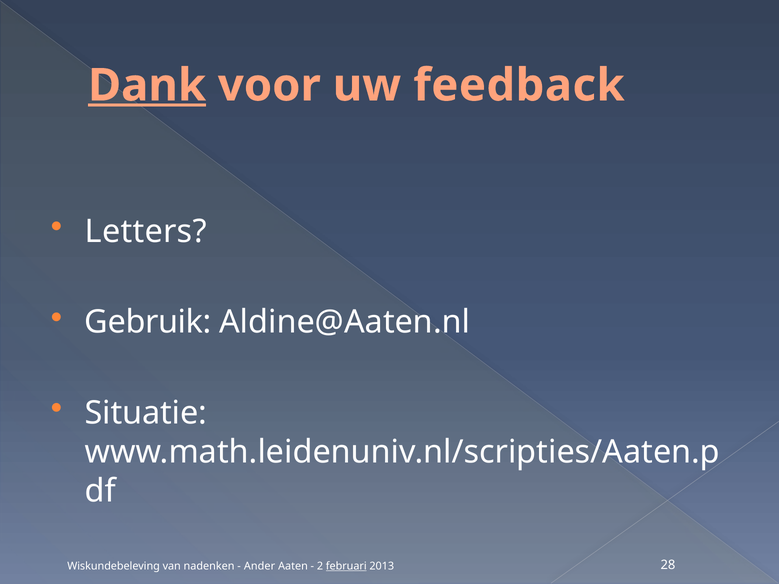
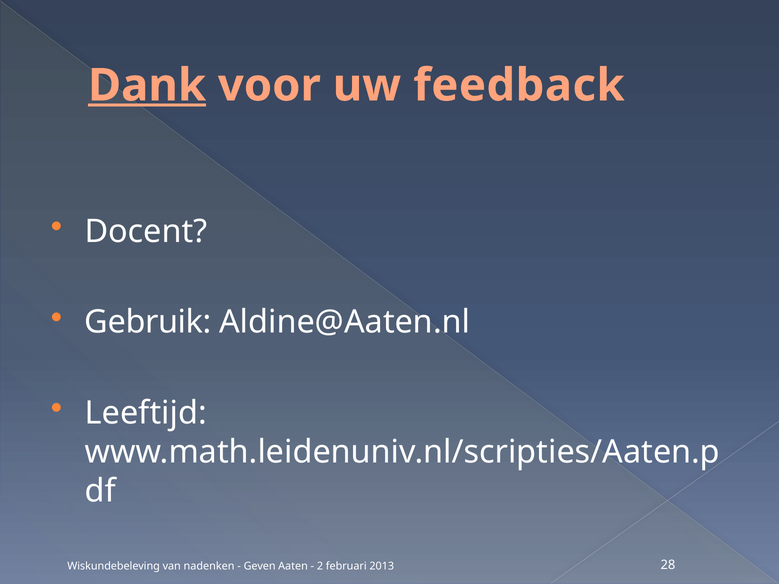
Letters: Letters -> Docent (146, 231)
Situatie: Situatie -> Leeftijd (146, 413)
Ander: Ander -> Geven (260, 567)
februari underline: present -> none (346, 567)
